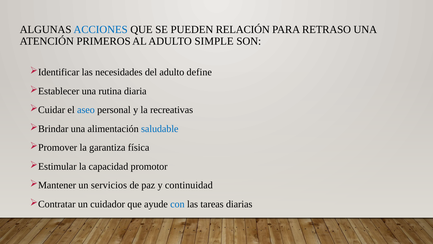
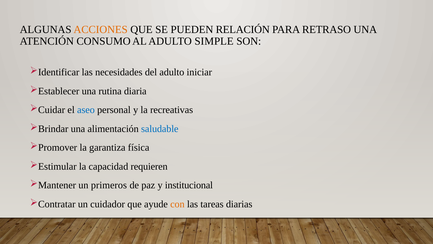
ACCIONES colour: blue -> orange (101, 29)
PRIMEROS: PRIMEROS -> CONSUMO (104, 41)
define: define -> iniciar (199, 72)
promotor: promotor -> requieren (149, 166)
servicios: servicios -> primeros (109, 185)
continuidad: continuidad -> institucional (189, 185)
con colour: blue -> orange (177, 204)
